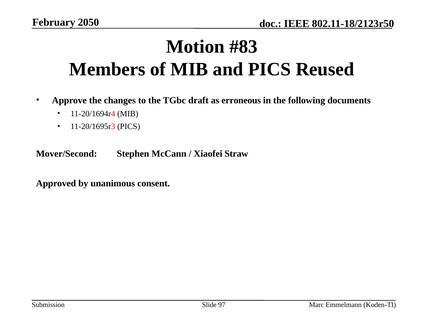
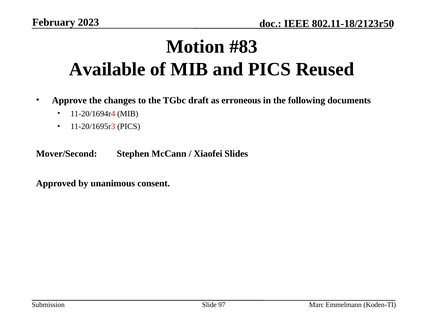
2050: 2050 -> 2023 (88, 22)
Members: Members -> Available (107, 69)
Straw: Straw -> Slides (236, 154)
